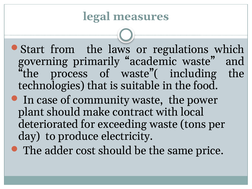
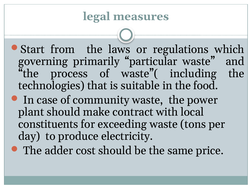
academic: academic -> particular (151, 61)
deteriorated: deteriorated -> constituents (48, 124)
